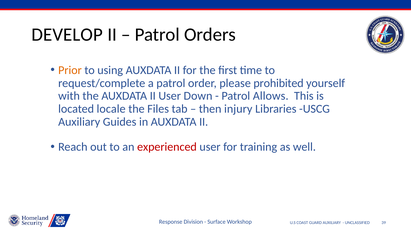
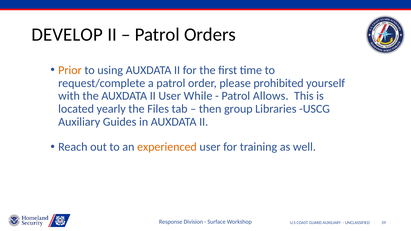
Down: Down -> While (198, 96)
locale: locale -> yearly (111, 109)
injury: injury -> group (238, 109)
experienced colour: red -> orange (167, 147)
